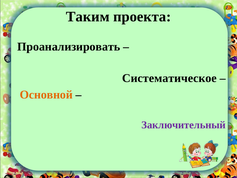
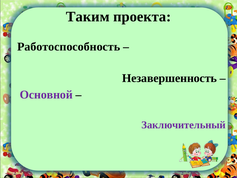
Проанализировать: Проанализировать -> Работоспособность (69, 47)
Систематическое: Систематическое -> Незавершенность (169, 78)
Основной colour: orange -> purple (46, 95)
